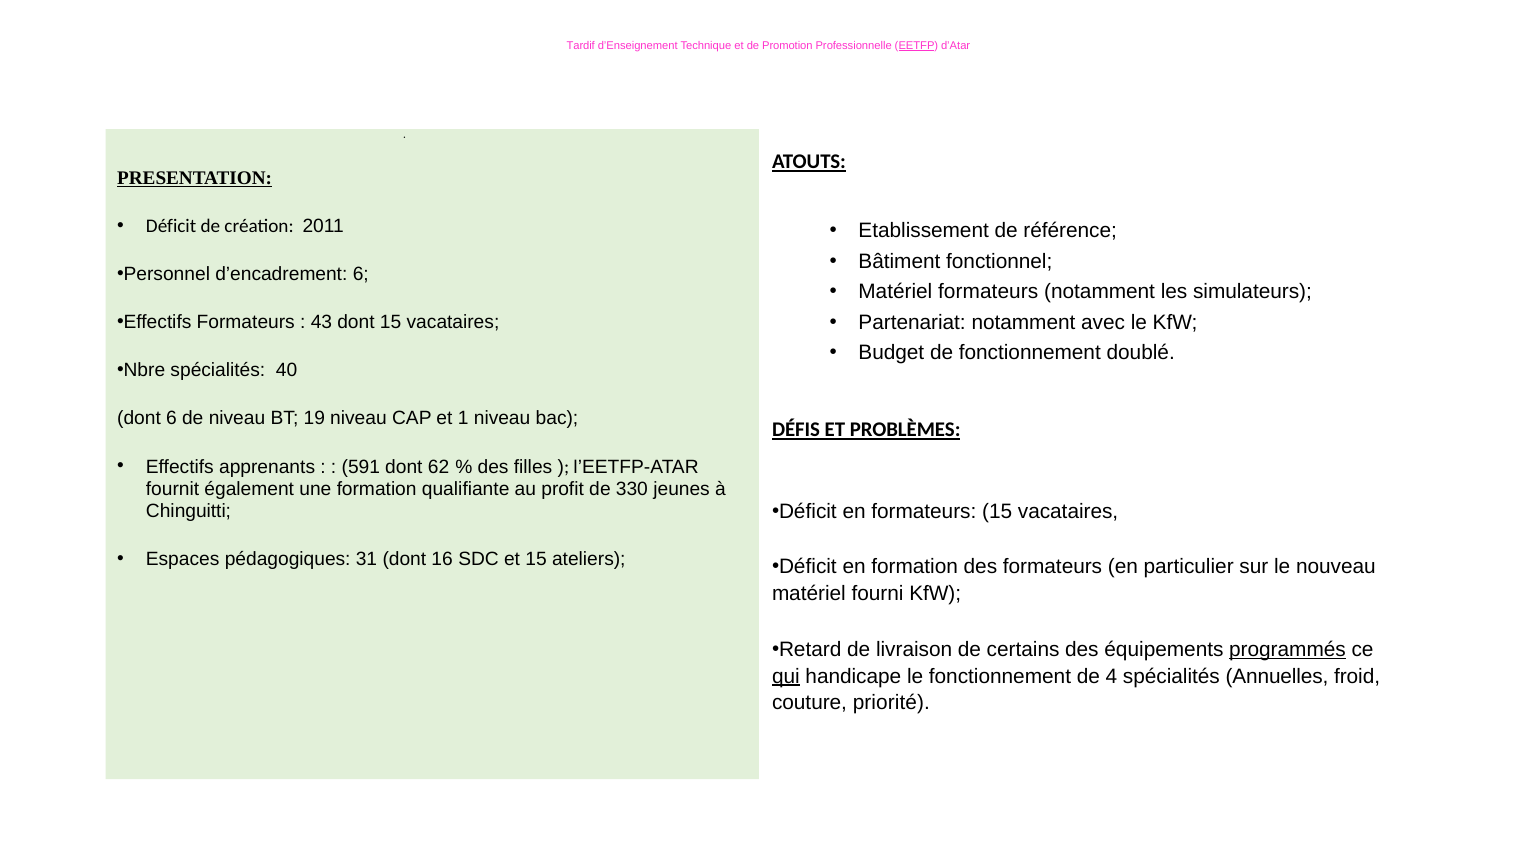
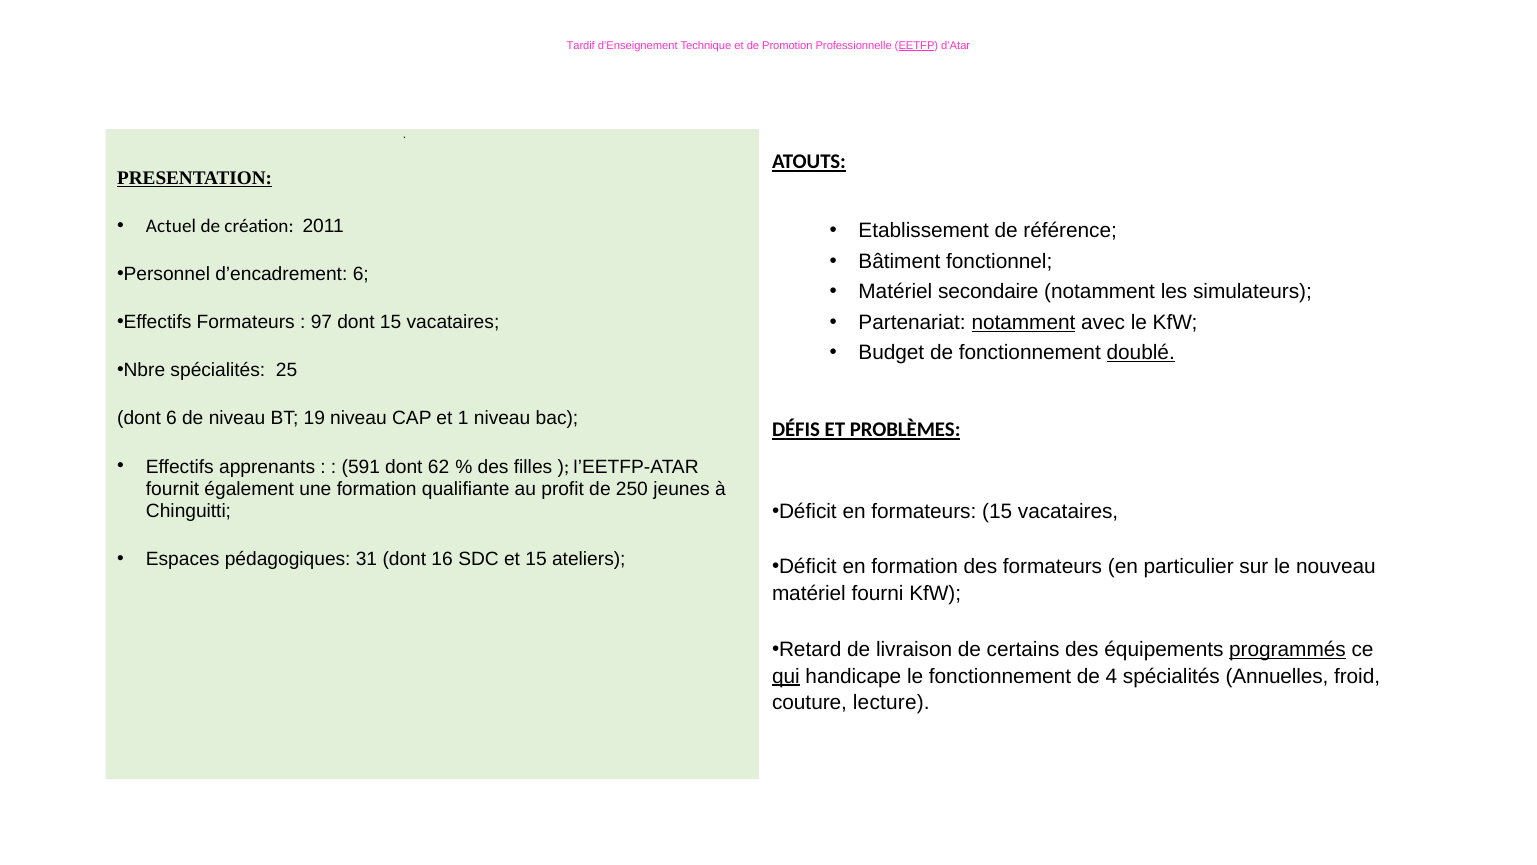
Déficit: Déficit -> Actuel (171, 226)
Matériel formateurs: formateurs -> secondaire (988, 292)
notamment underline: none -> present (1023, 322)
43: 43 -> 97 (321, 322)
doublé underline: none -> present (1141, 353)
40: 40 -> 25 (287, 370)
330: 330 -> 250 (632, 489)
priorité: priorité -> lecture (891, 703)
